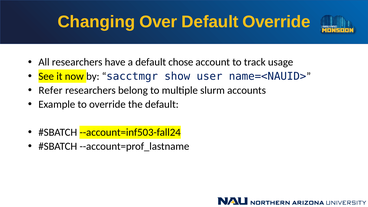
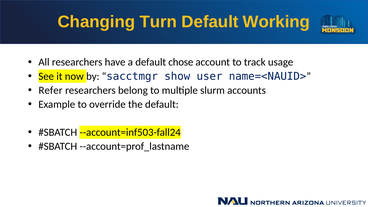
Over: Over -> Turn (158, 22)
Default Override: Override -> Working (276, 22)
